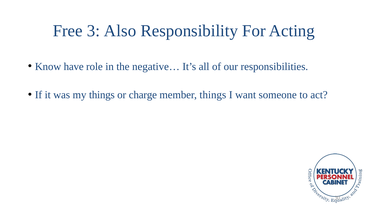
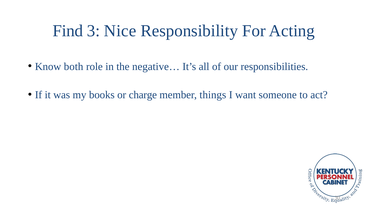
Free: Free -> Find (68, 31)
Also: Also -> Nice (120, 31)
have: have -> both (74, 67)
my things: things -> books (102, 95)
